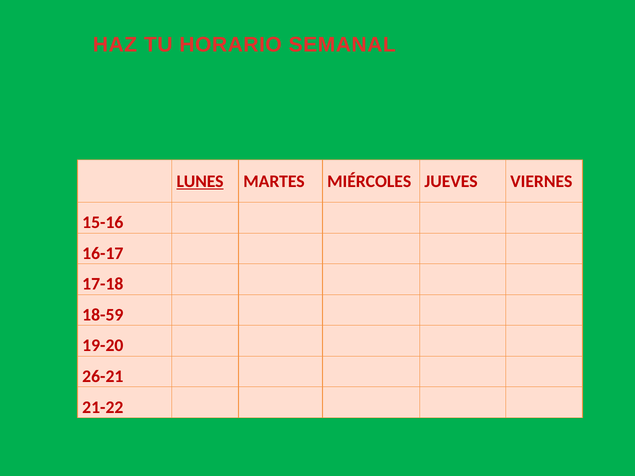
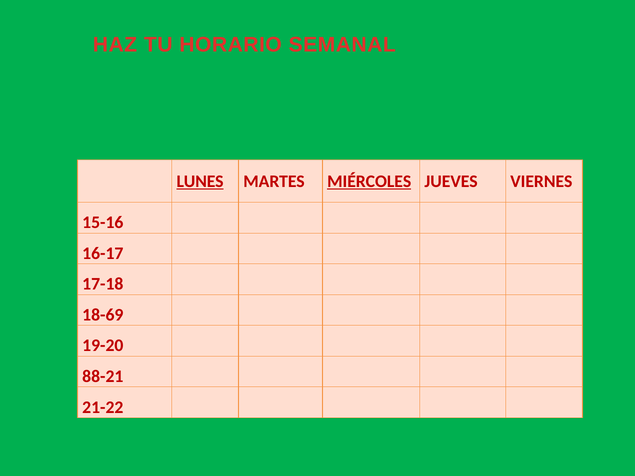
MIÉRCOLES underline: none -> present (369, 181)
18-59: 18-59 -> 18-69 (103, 315)
26-21: 26-21 -> 88-21 (103, 377)
